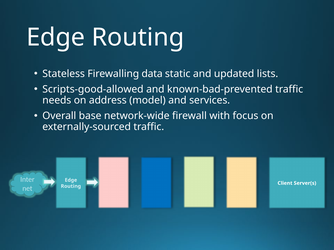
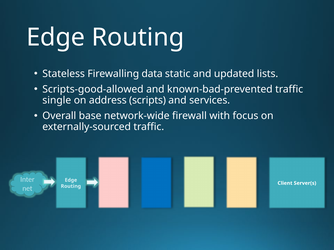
needs: needs -> single (57, 100)
model: model -> scripts (148, 100)
